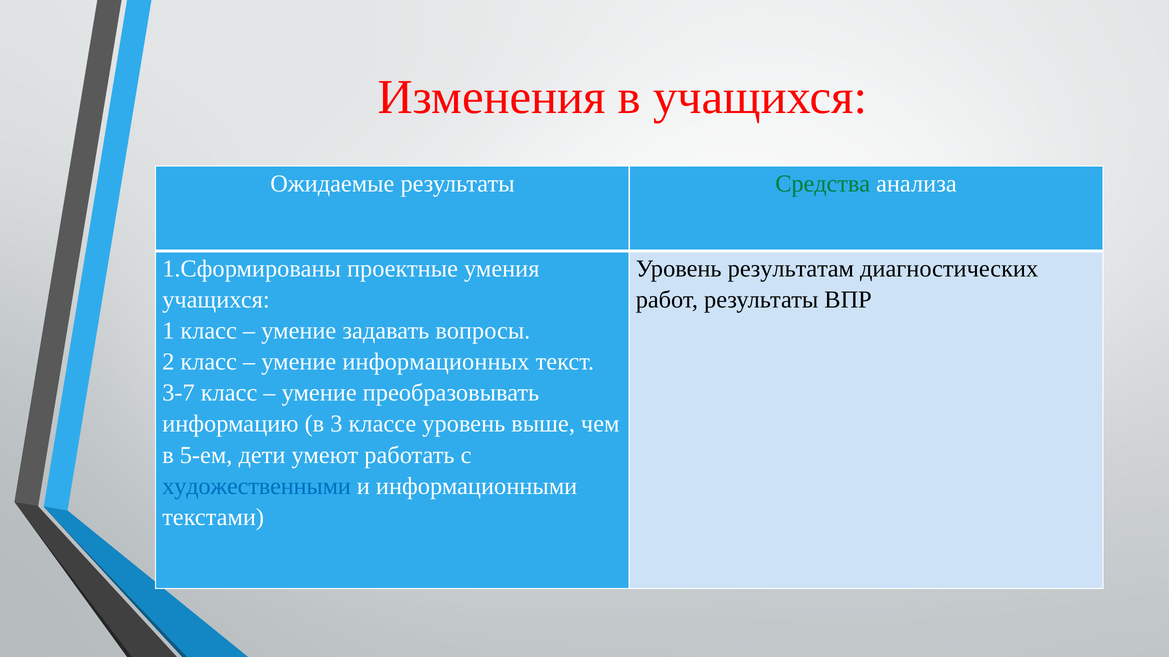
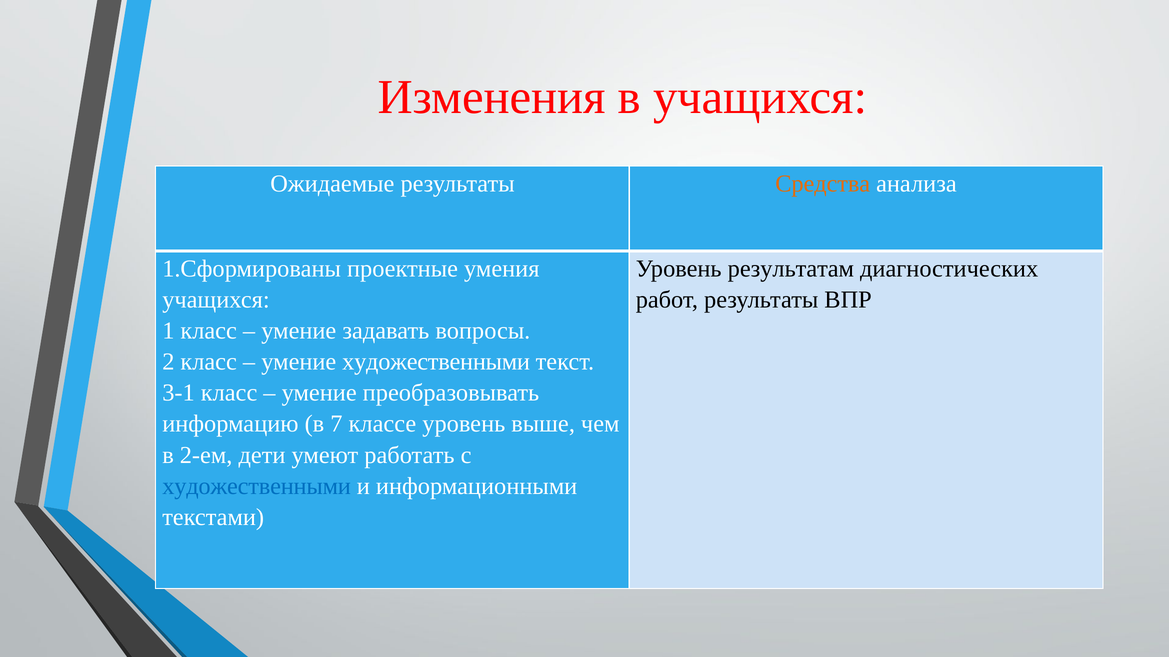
Средства colour: green -> orange (823, 184)
умение информационных: информационных -> художественными (436, 362)
3-7: 3-7 -> 3-1 (179, 393)
3: 3 -> 7 (336, 424)
5-ем: 5-ем -> 2-ем (206, 455)
